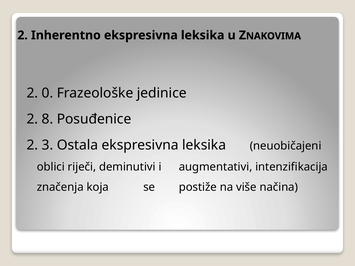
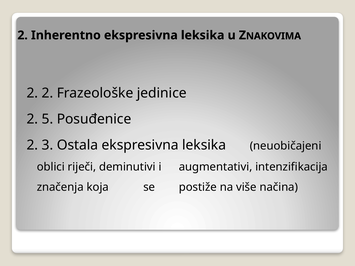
2 0: 0 -> 2 (47, 93)
8: 8 -> 5 (47, 119)
